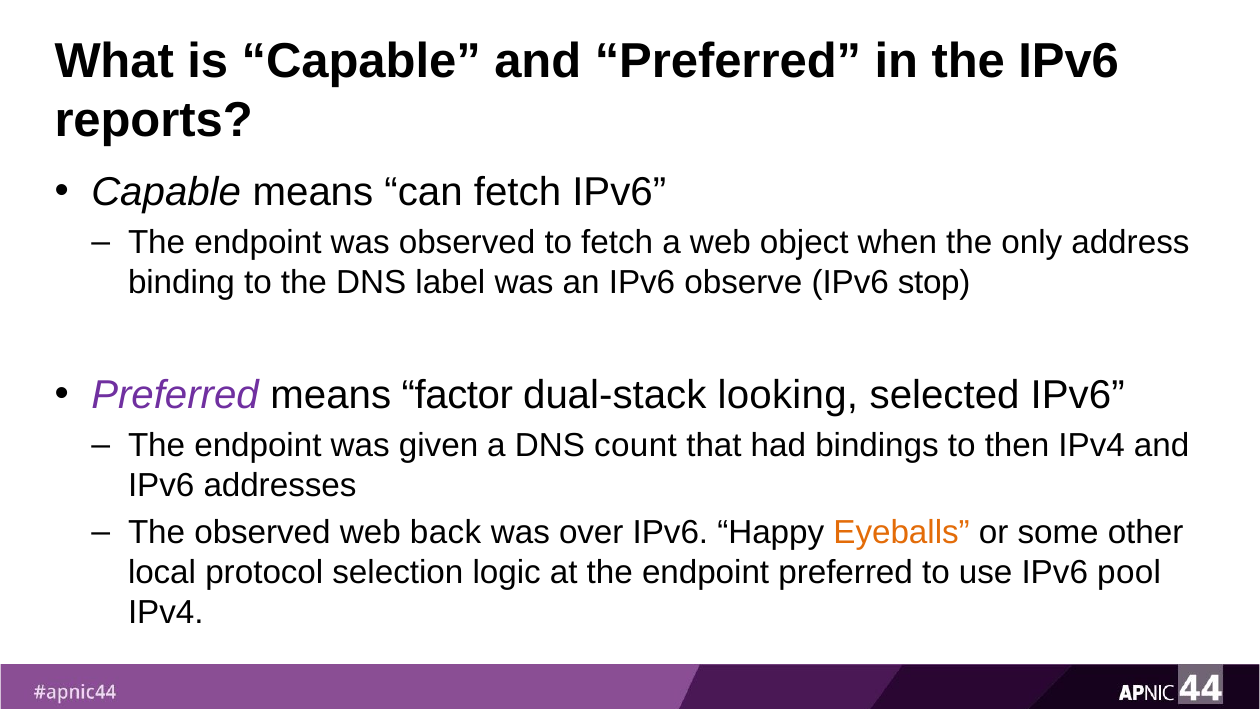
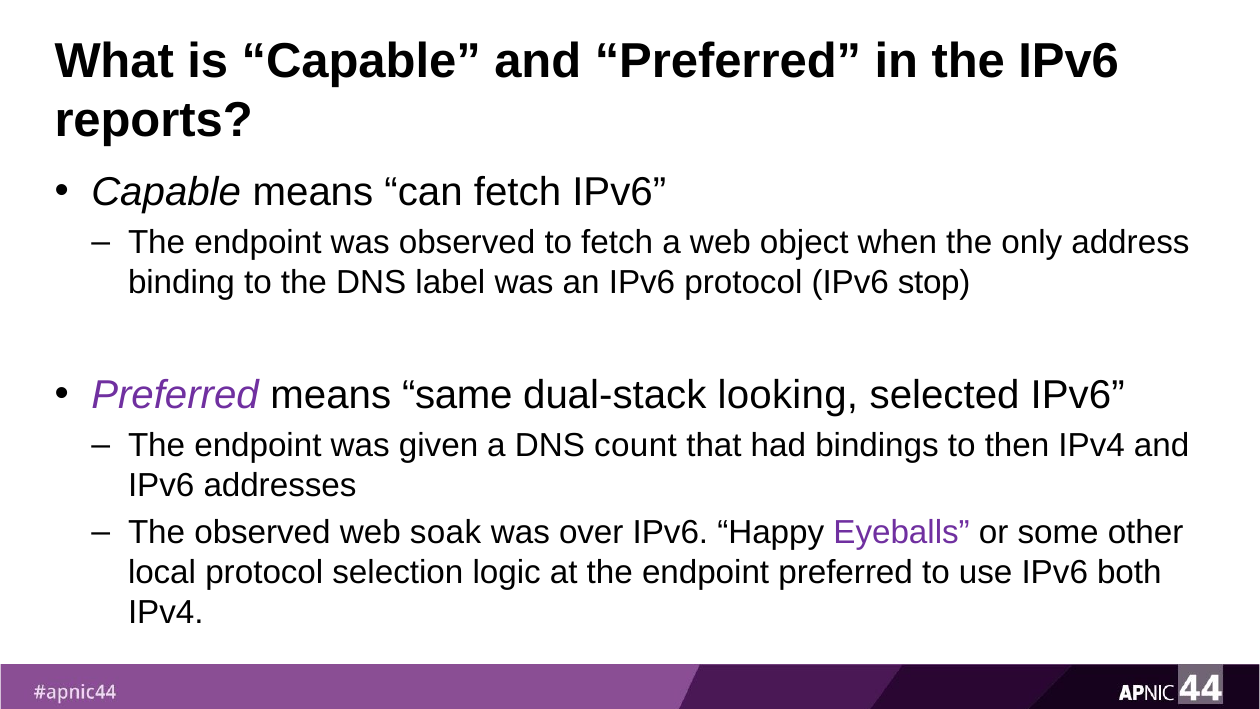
IPv6 observe: observe -> protocol (743, 283)
factor: factor -> same (457, 395)
back: back -> soak (446, 533)
Eyeballs colour: orange -> purple (902, 533)
pool: pool -> both (1129, 572)
